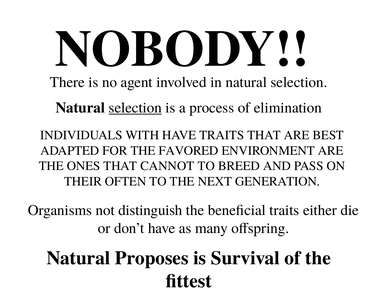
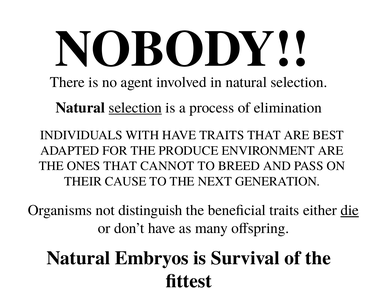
FAVORED: FAVORED -> PRODUCE (188, 151)
OFTEN: OFTEN -> CAUSE (126, 181)
die underline: none -> present (350, 210)
Proposes: Proposes -> Embryos (152, 258)
